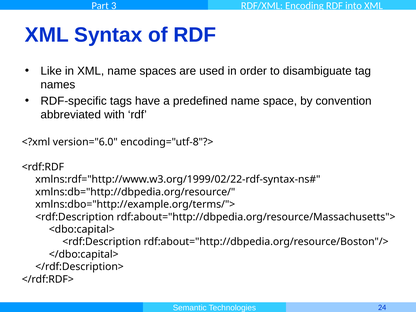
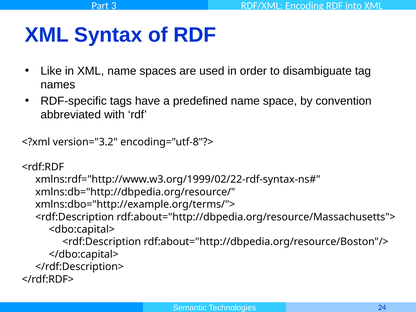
version="6.0: version="6.0 -> version="3.2 (85, 142)
